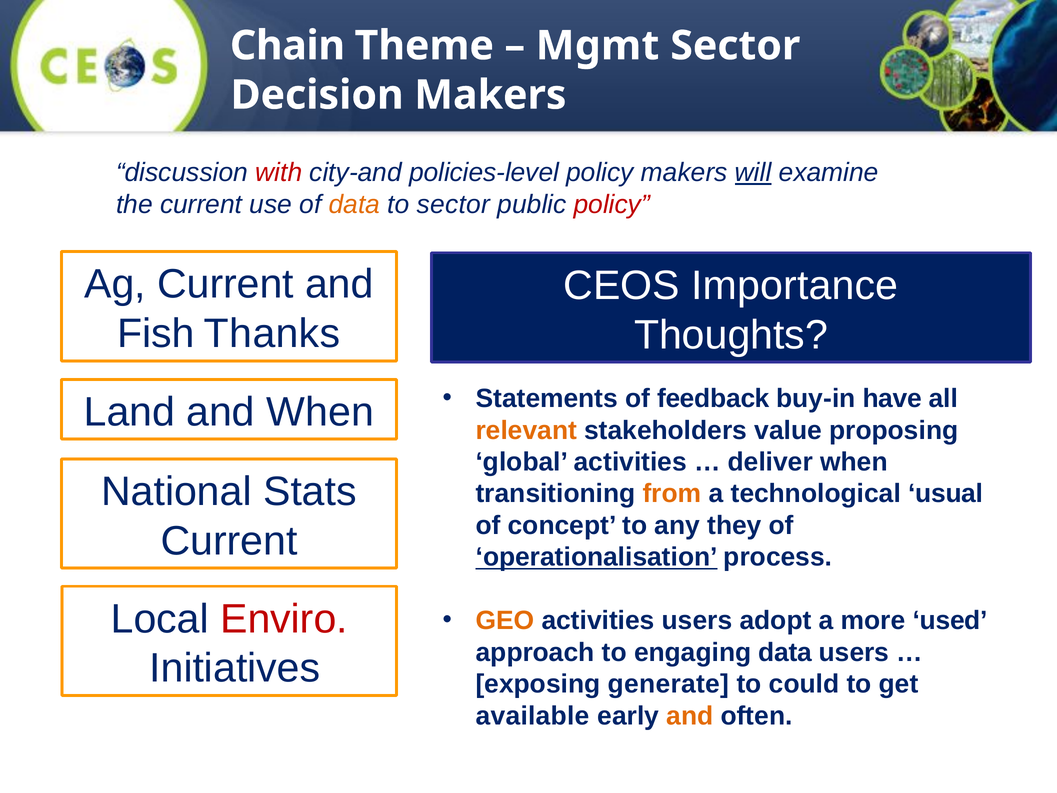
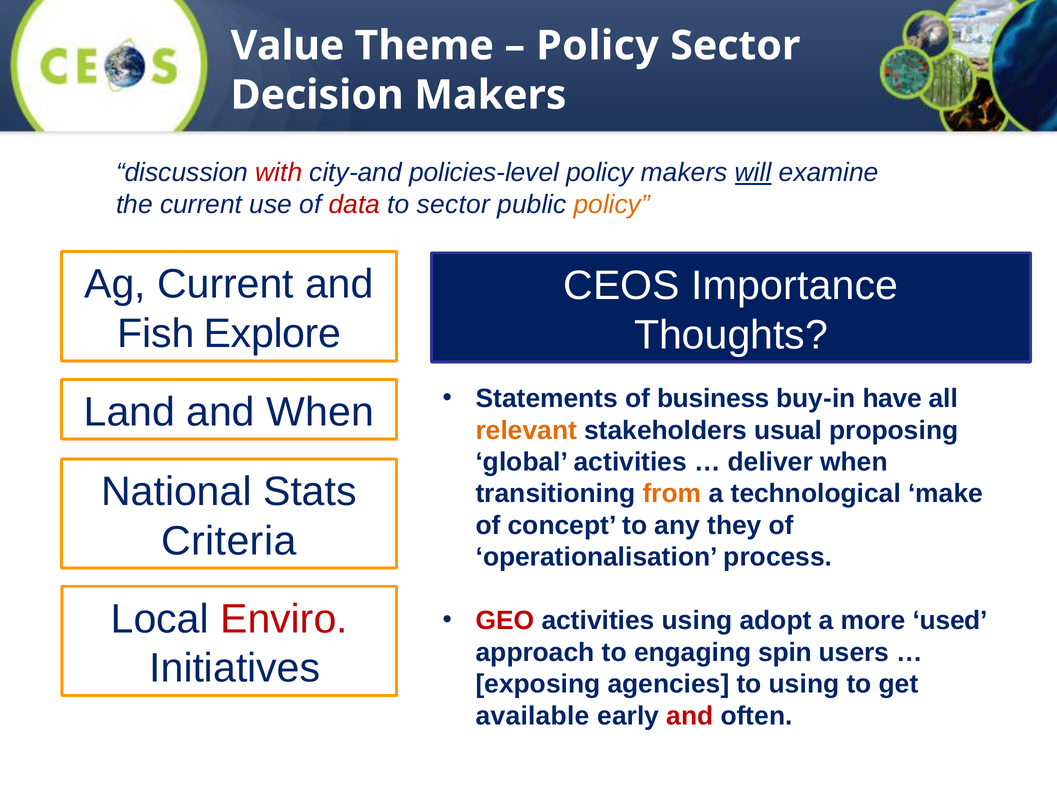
Chain: Chain -> Value (287, 46)
Mgmt: Mgmt -> Policy (597, 46)
data colour: orange -> red (354, 204)
policy colour: red -> orange (612, 204)
Thanks: Thanks -> Explore (272, 334)
feedback: feedback -> business (713, 398)
value: value -> usual (788, 430)
usual: usual -> make (946, 494)
Current: Current -> Criteria (229, 541)
operationalisation underline: present -> none (597, 557)
GEO colour: orange -> red (505, 620)
activities users: users -> using (697, 620)
engaging data: data -> spin (785, 652)
generate: generate -> agencies (668, 684)
to could: could -> using (804, 684)
and colour: orange -> red (690, 716)
